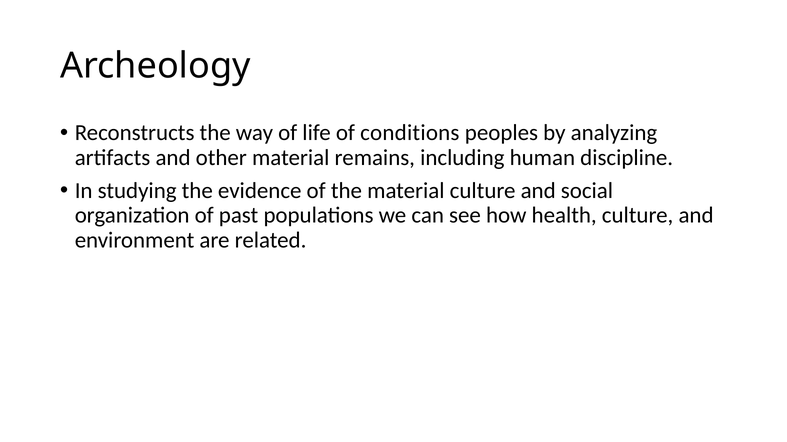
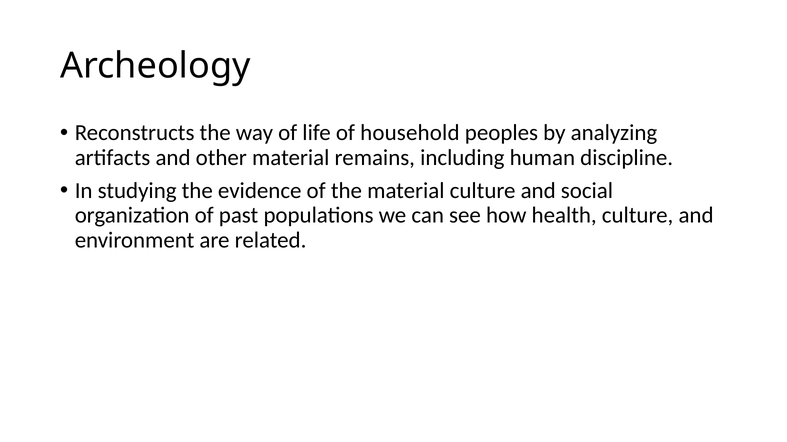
conditions: conditions -> household (410, 133)
